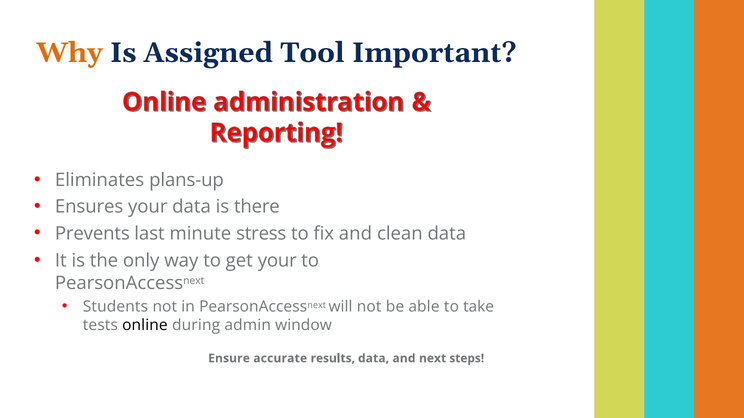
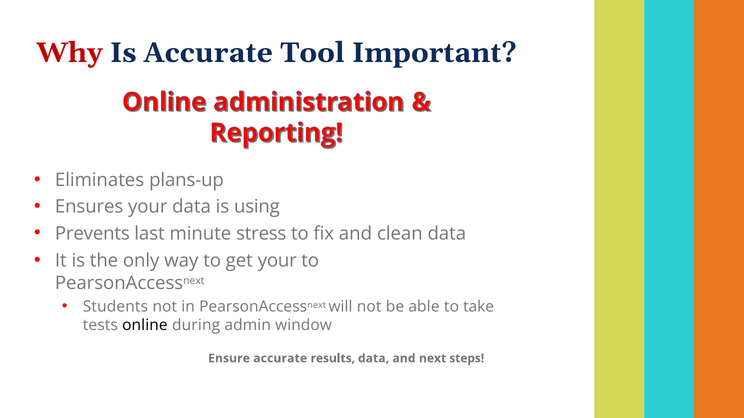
Why colour: orange -> red (70, 53)
Is Assigned: Assigned -> Accurate (208, 53)
there: there -> using (257, 207)
